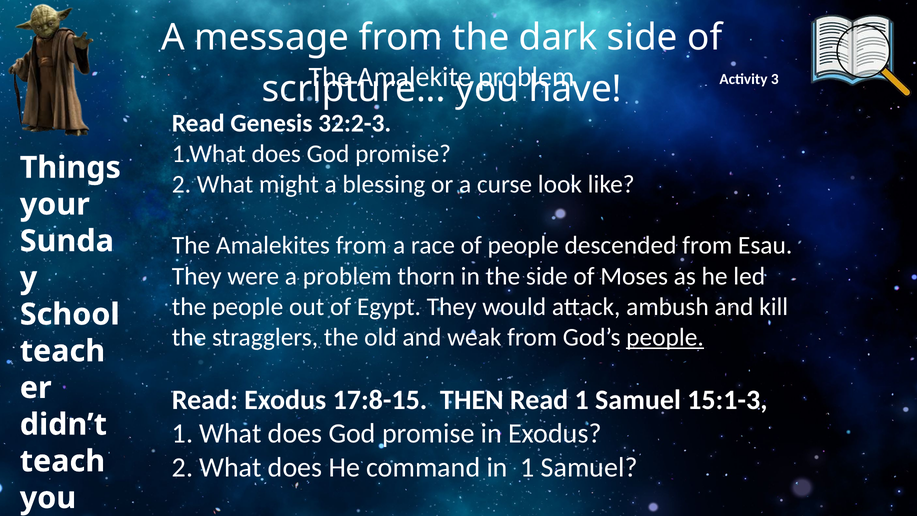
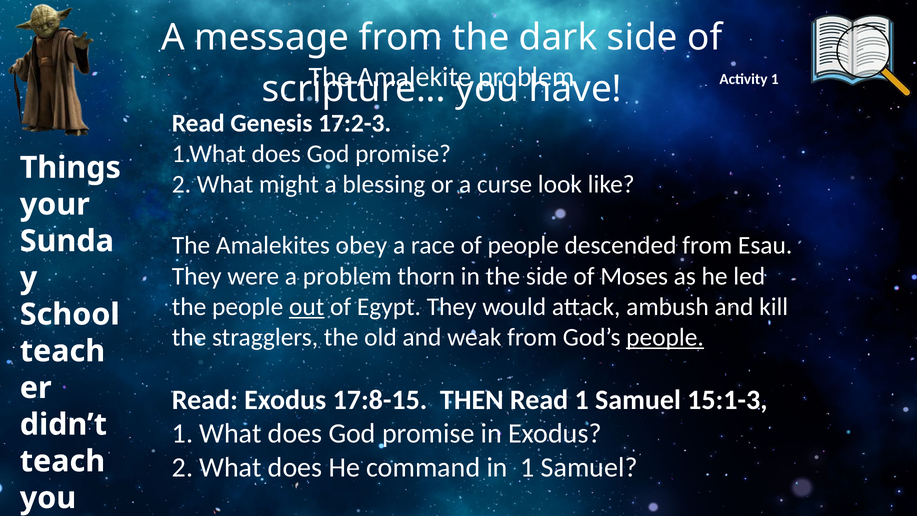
Activity 3: 3 -> 1 (775, 79)
32:2-3: 32:2-3 -> 17:2-3 (355, 123)
Amalekites from: from -> obey (361, 245)
out underline: none -> present (307, 307)
